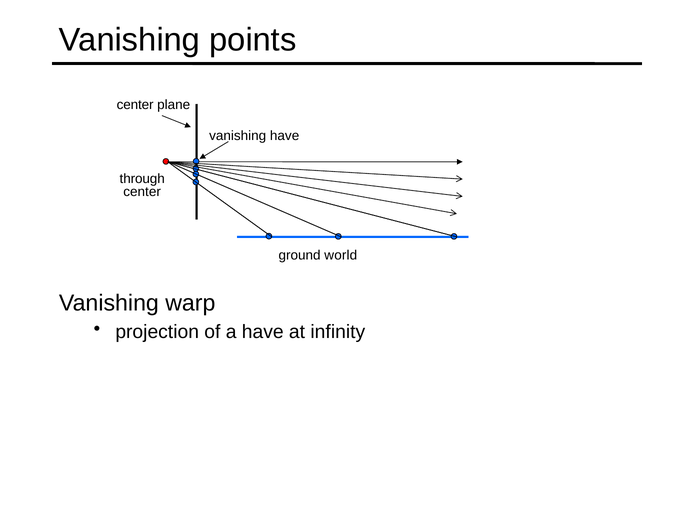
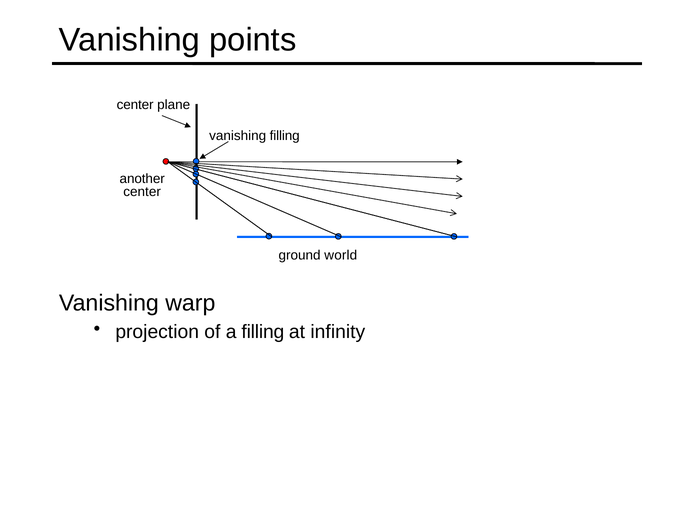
vanishing have: have -> filling (285, 136)
through: through -> another (142, 179)
a have: have -> filling (263, 332)
